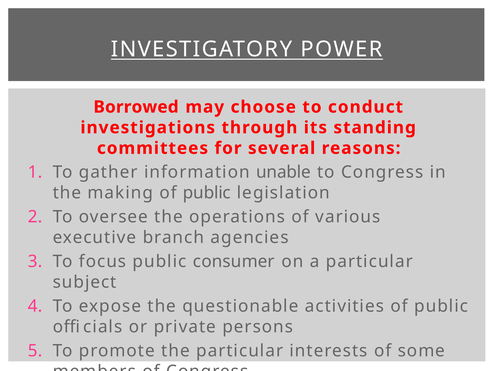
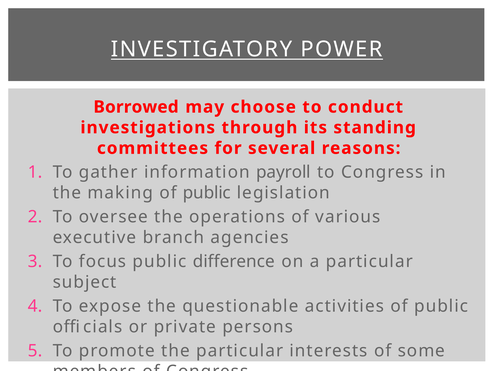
unable: unable -> payroll (283, 172)
consumer: consumer -> difference (234, 261)
